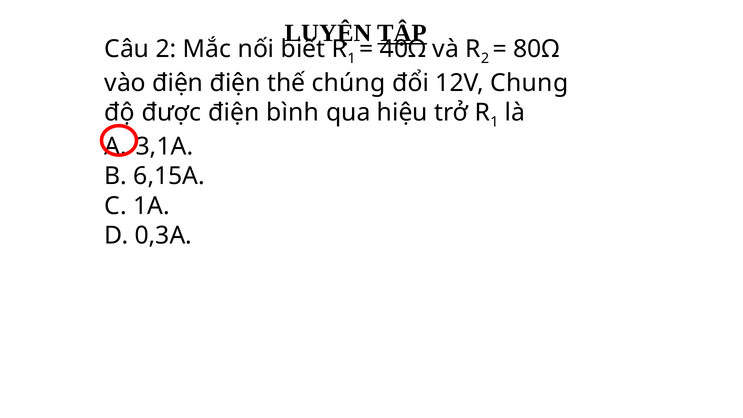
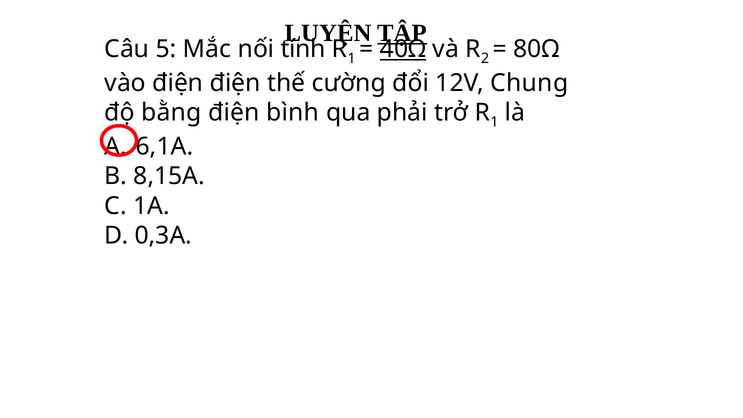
Câu 2: 2 -> 5 (166, 49)
biết: biết -> tính (303, 49)
40Ω underline: none -> present (403, 49)
chúng: chúng -> cường (349, 83)
được: được -> bằng (171, 113)
hiệu: hiệu -> phải (402, 113)
3,1A: 3,1A -> 6,1A (165, 146)
6,15A: 6,15A -> 8,15A (169, 176)
